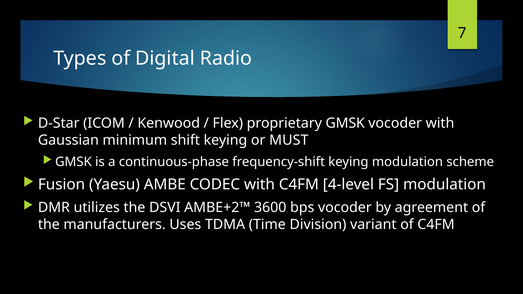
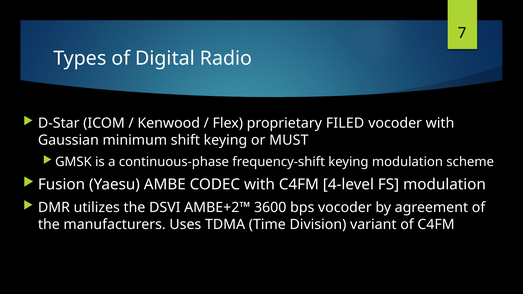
proprietary GMSK: GMSK -> FILED (345, 123)
